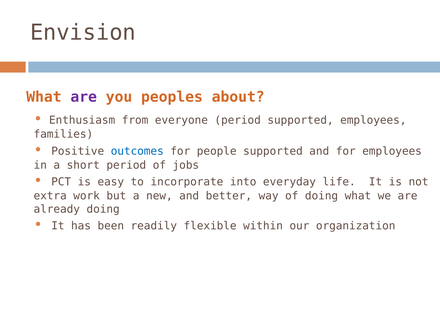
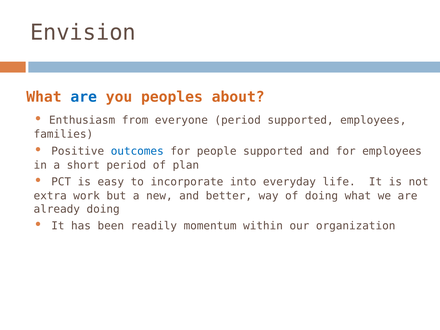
are colour: purple -> blue (84, 97)
jobs: jobs -> plan (186, 165)
flexible: flexible -> momentum (210, 226)
